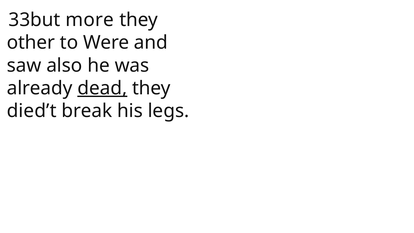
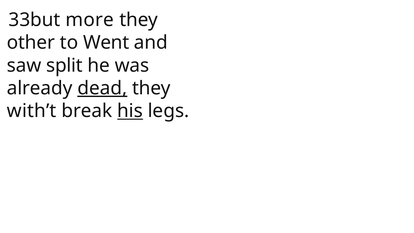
Were: Were -> Went (106, 43)
also: also -> split (64, 65)
died’t: died’t -> with’t (32, 111)
his underline: none -> present (130, 111)
